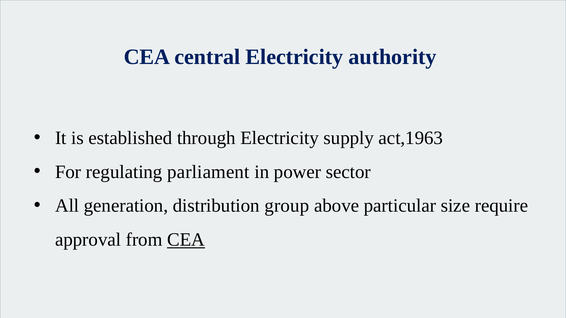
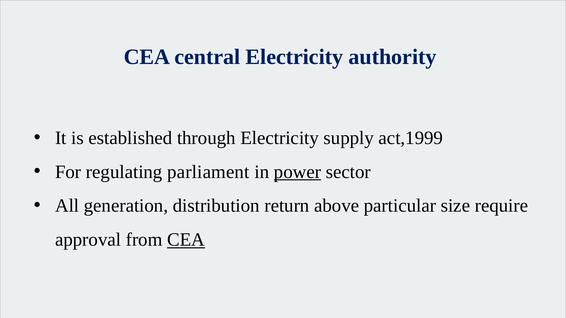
act,1963: act,1963 -> act,1999 (411, 138)
power underline: none -> present (298, 172)
group: group -> return (287, 206)
